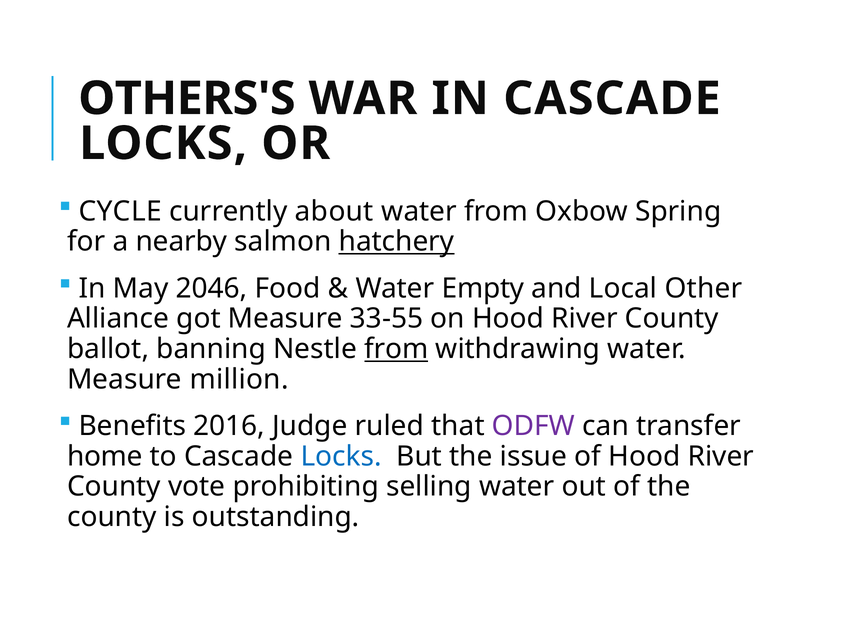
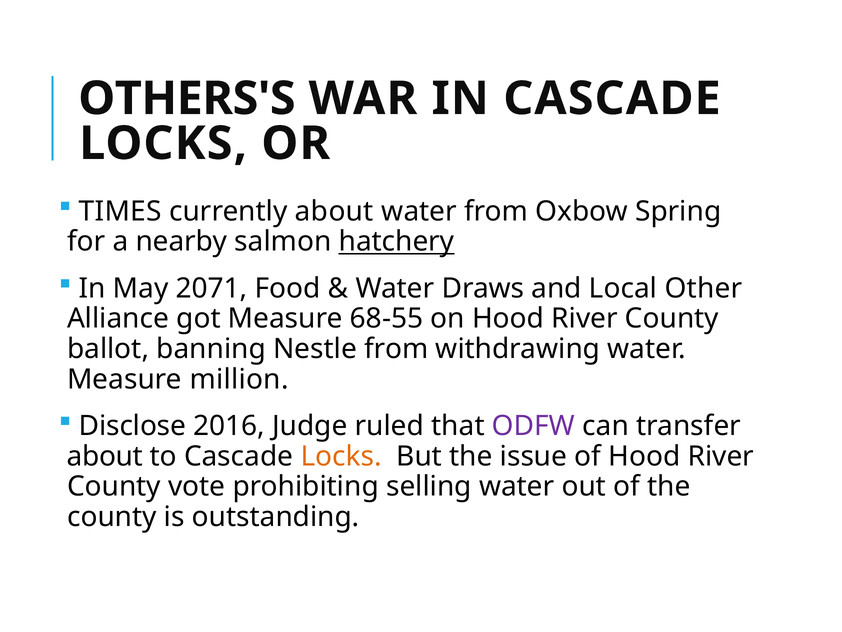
CYCLE: CYCLE -> TIMES (120, 211)
2046: 2046 -> 2071 (212, 288)
Empty: Empty -> Draws (483, 288)
33-55: 33-55 -> 68-55 (387, 318)
from underline: present -> none (396, 349)
Benefits: Benefits -> Disclose (132, 426)
home: home -> about (105, 456)
Locks colour: blue -> orange (341, 456)
